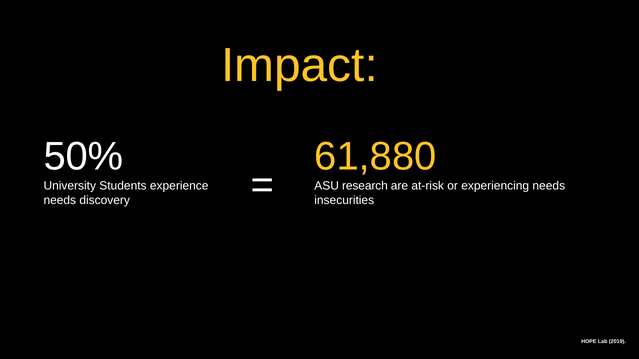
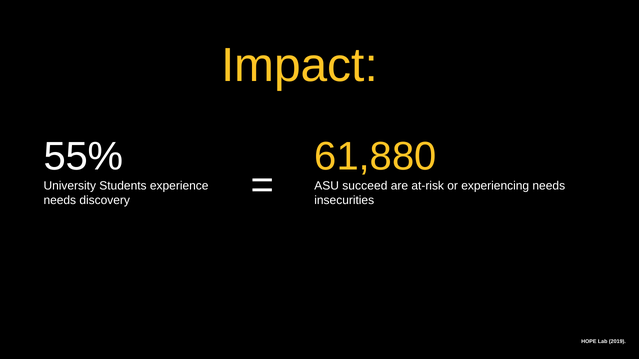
50%: 50% -> 55% (83, 157)
research: research -> succeed (365, 186)
